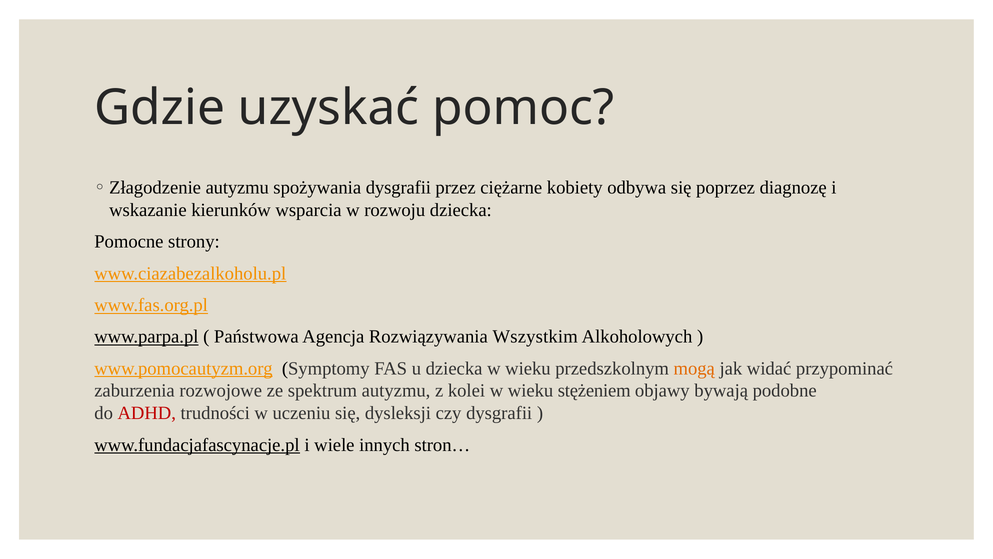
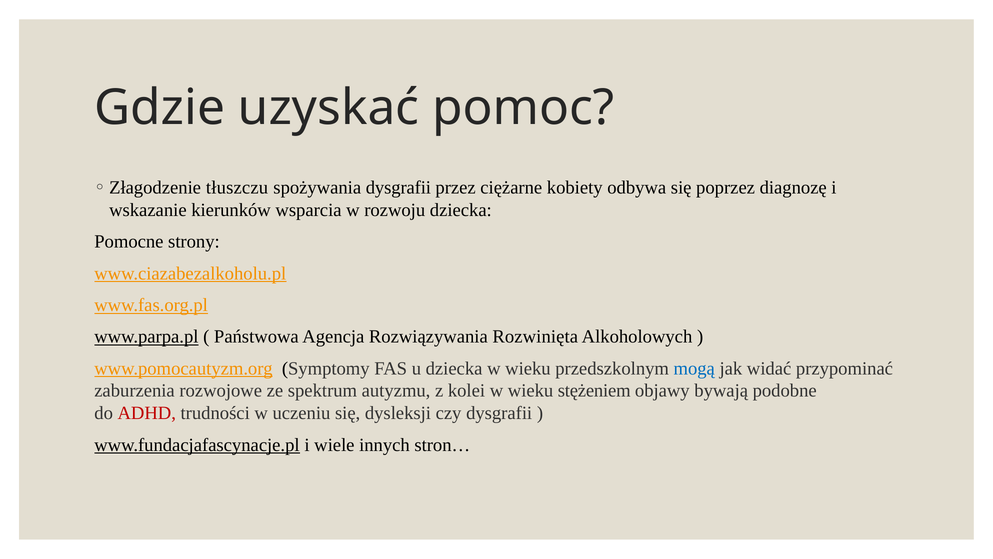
autyzmu: autyzmu -> tłuszczu (237, 187)
Wszystkim: Wszystkim -> Rozwinięta (535, 336)
mogą colour: orange -> blue (694, 368)
